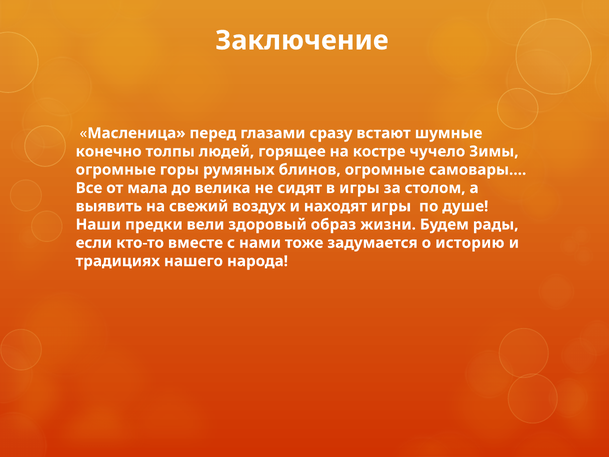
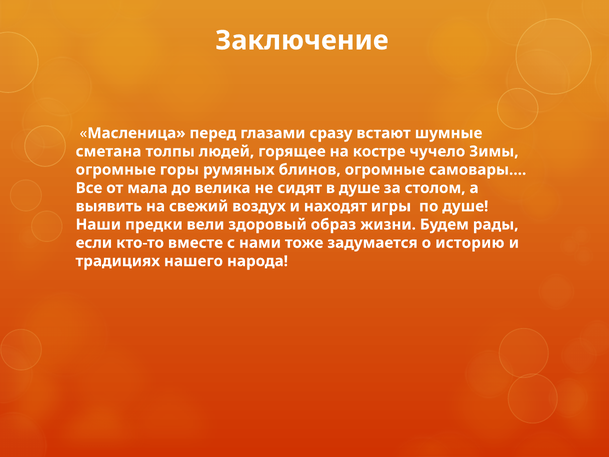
конечно: конечно -> сметана (109, 151)
в игры: игры -> душе (359, 188)
